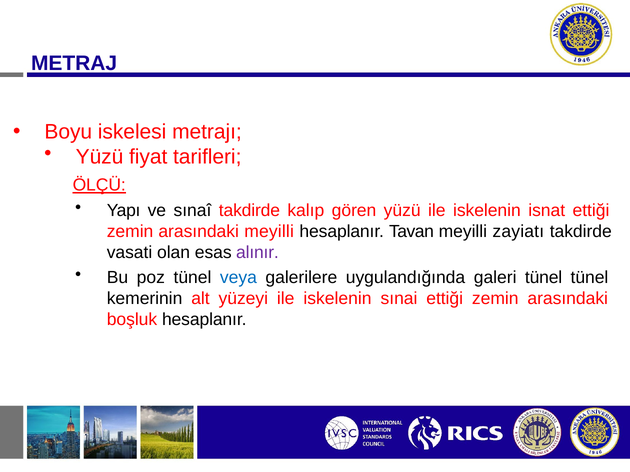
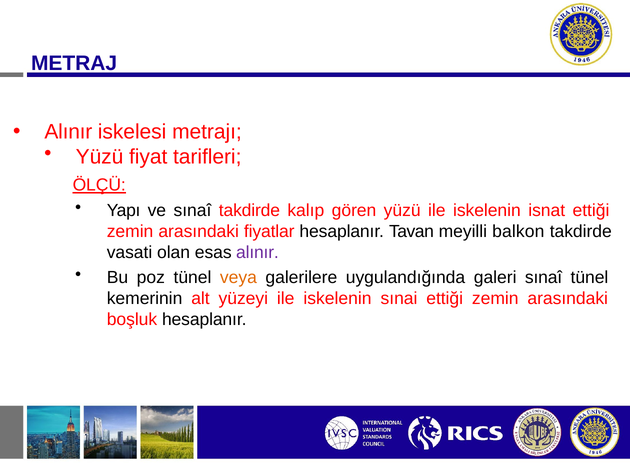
Boyu: Boyu -> Alınır (68, 132)
arasındaki meyilli: meyilli -> fiyatlar (269, 232)
zayiatı: zayiatı -> balkon (518, 232)
veya colour: blue -> orange (238, 278)
galeri tünel: tünel -> sınaî (544, 278)
